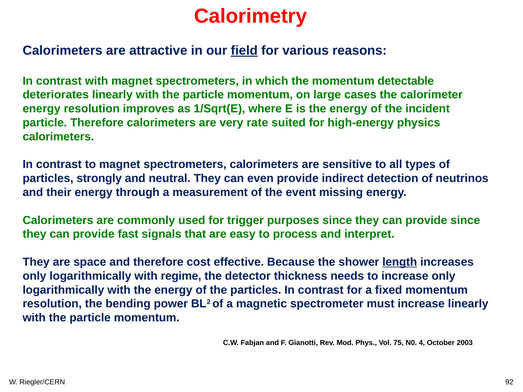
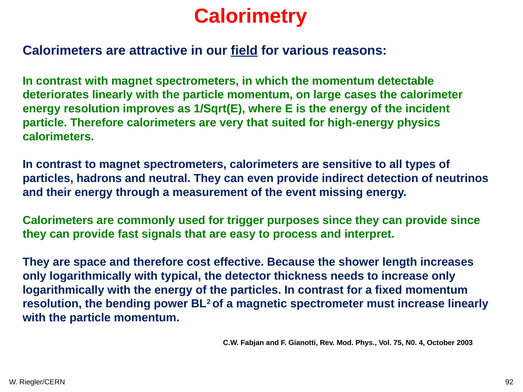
very rate: rate -> that (257, 123)
strongly: strongly -> hadrons (99, 179)
length underline: present -> none (400, 262)
regime: regime -> typical (181, 276)
